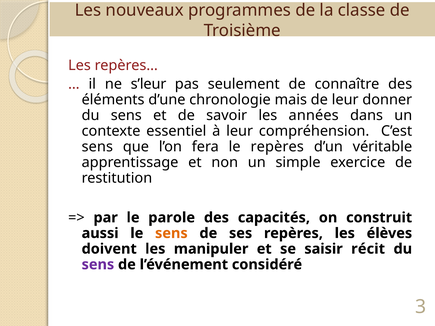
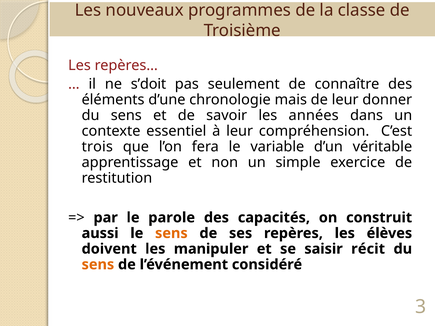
s’leur: s’leur -> s’doit (149, 84)
sens: sens -> trois (97, 147)
le repères: repères -> variable (277, 147)
sens colour: purple -> orange (98, 265)
